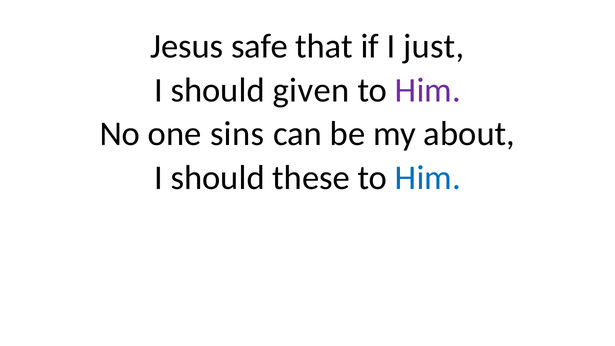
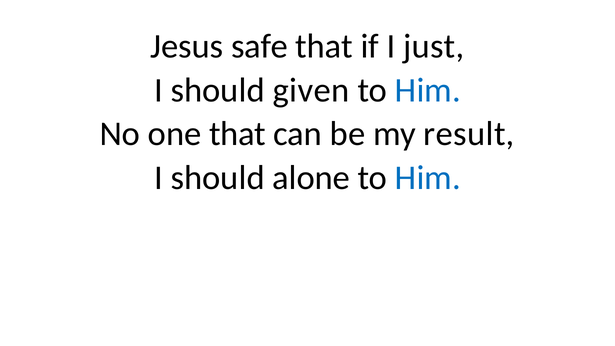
Him colour: purple -> blue (428, 90)
one sins: sins -> that (237, 134)
about: about -> result (469, 134)
these: these -> alone (311, 178)
